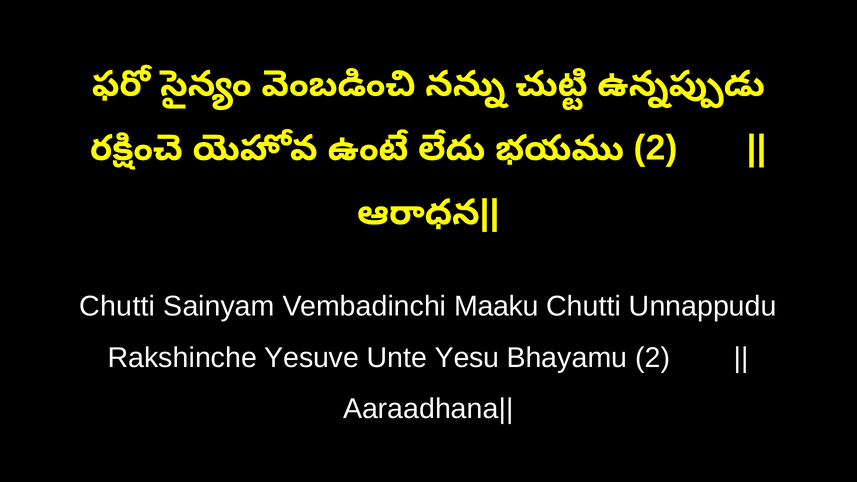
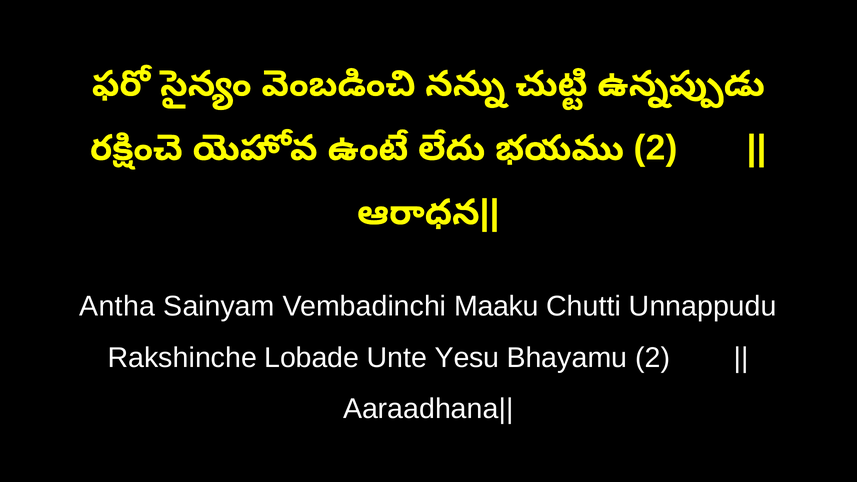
Chutti: Chutti -> Antha (117, 306)
Yesuve: Yesuve -> Lobade (312, 358)
